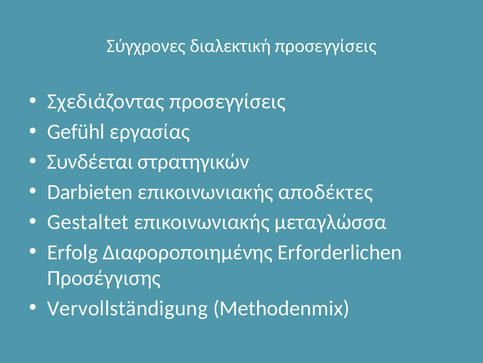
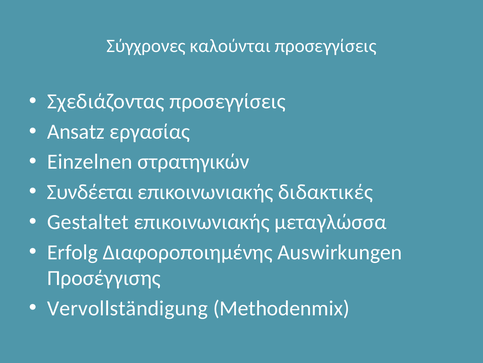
διαλεκτική: διαλεκτική -> καλούνται (230, 46)
Gefühl: Gefühl -> Ansatz (76, 131)
Συνδέεται: Συνδέεται -> Einzelnen (90, 162)
Darbieten: Darbieten -> Συνδέεται (90, 192)
αποδέκτες: αποδέκτες -> διδακτικές (326, 192)
Erforderlichen: Erforderlichen -> Auswirkungen (340, 252)
